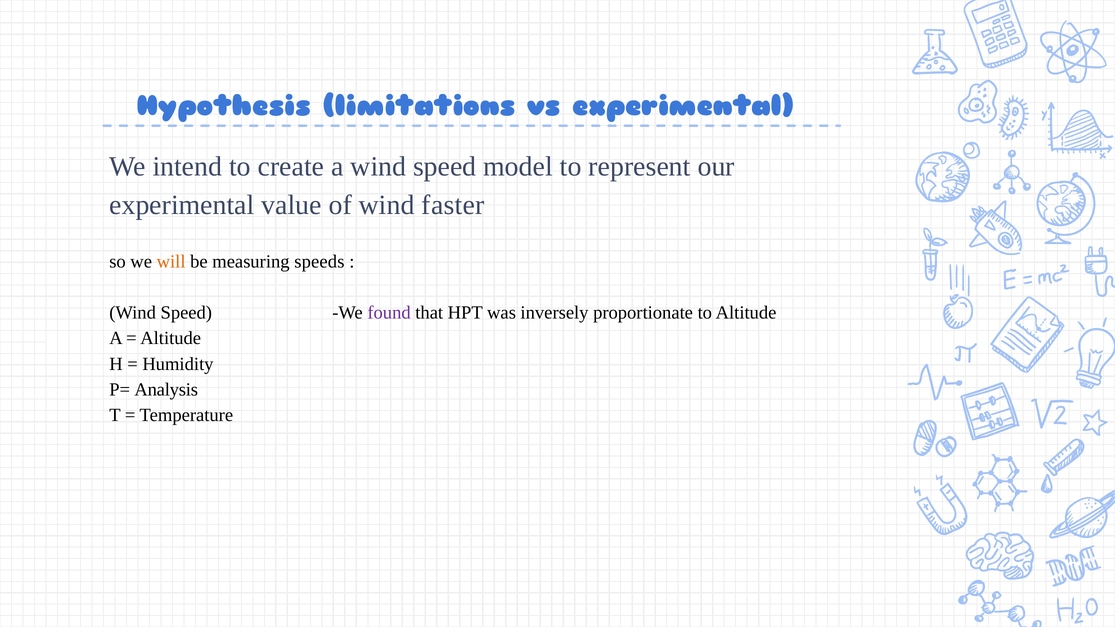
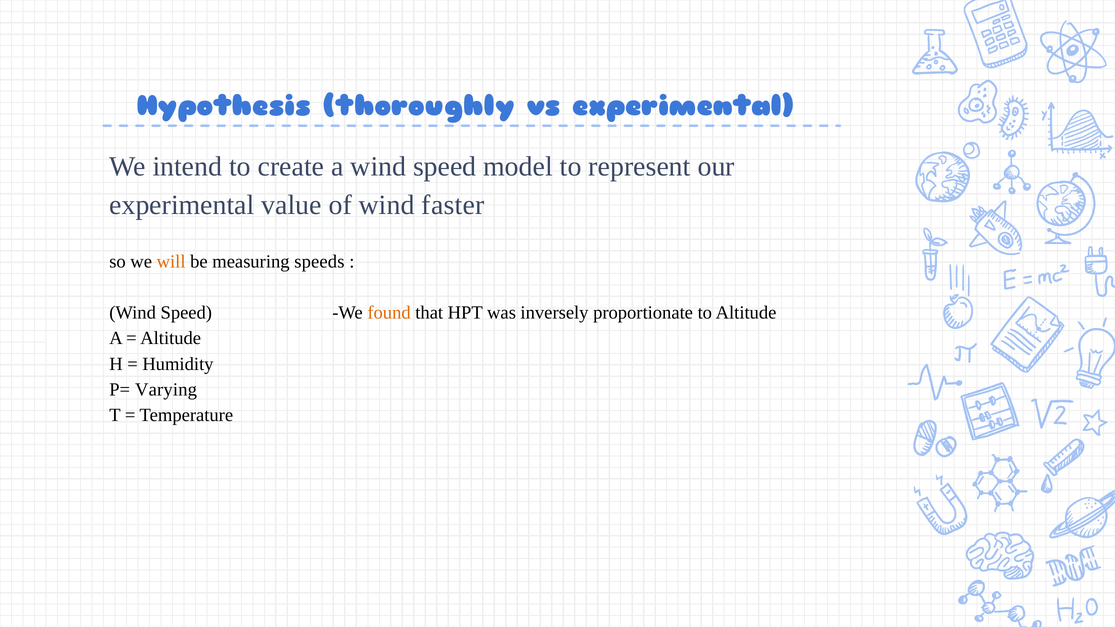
limitations: limitations -> thoroughly (419, 106)
found colour: purple -> orange (389, 313)
Analysis: Analysis -> Varying (166, 390)
